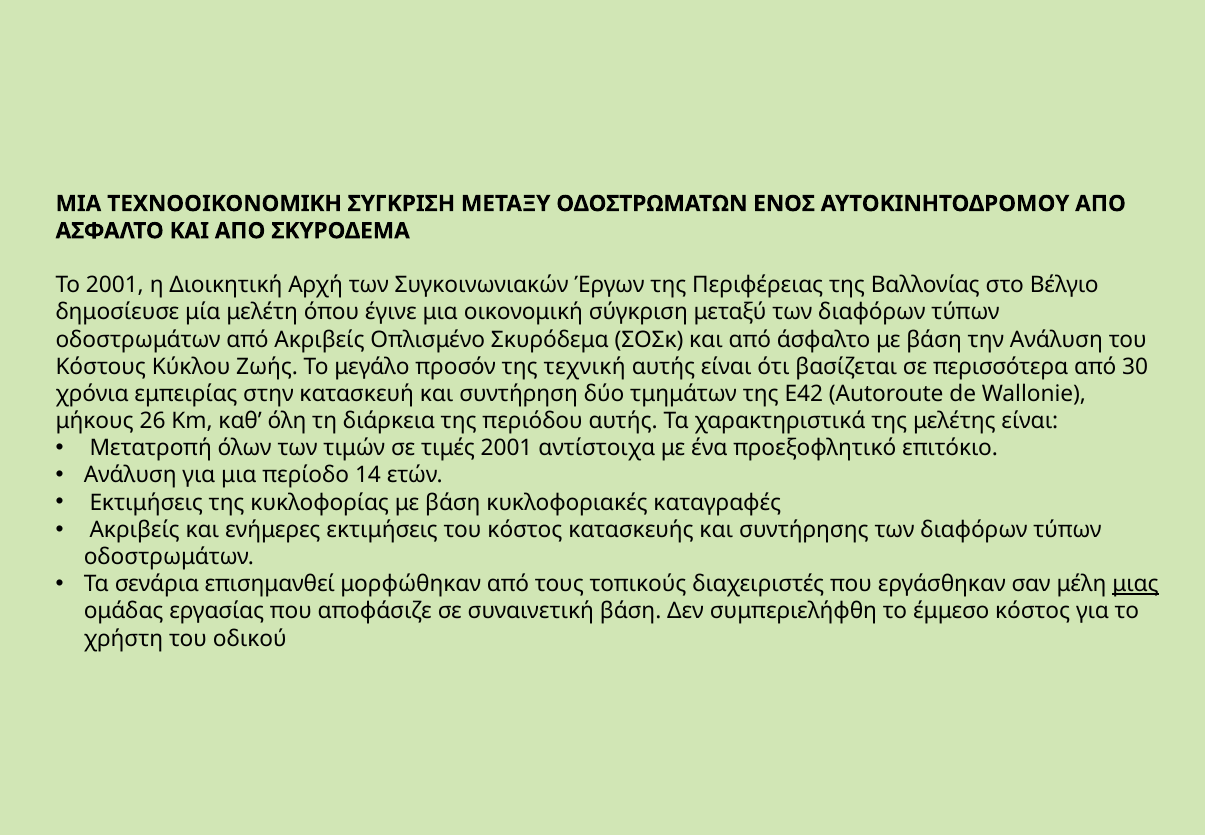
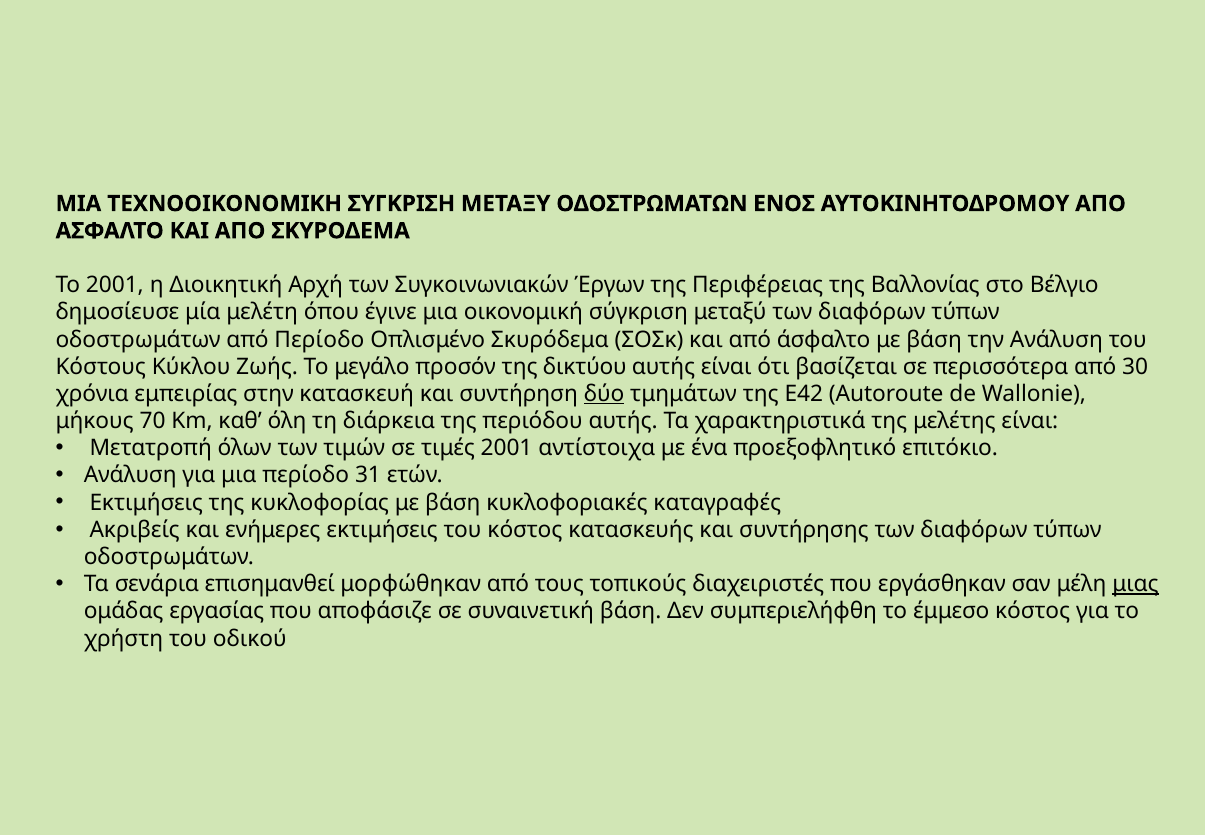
από Ακριβείς: Ακριβείς -> Περίοδο (319, 339)
τεχνική: τεχνική -> δικτύου (585, 366)
δύο underline: none -> present (604, 394)
26: 26 -> 70 (153, 421)
14: 14 -> 31 (368, 475)
